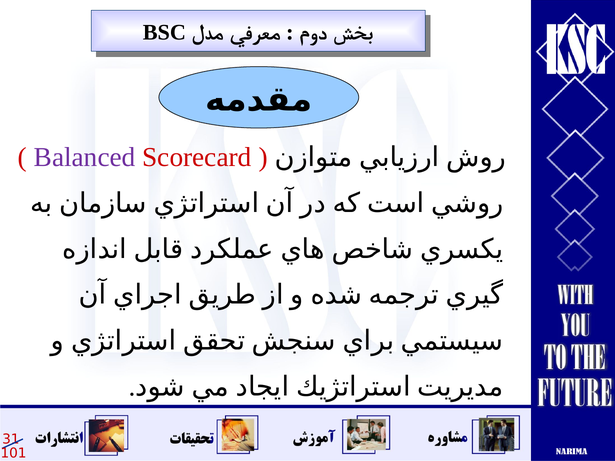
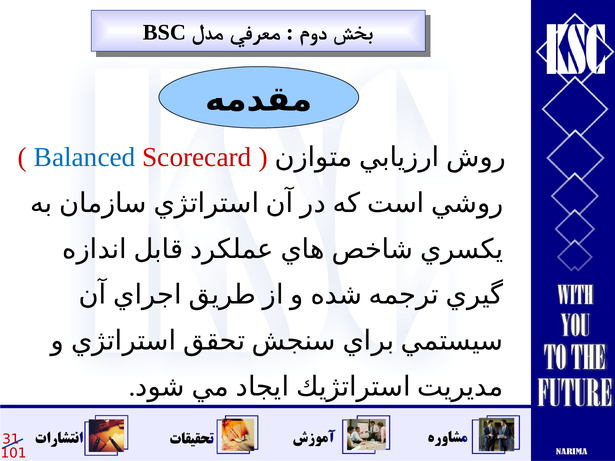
Balanced colour: purple -> blue (85, 157)
